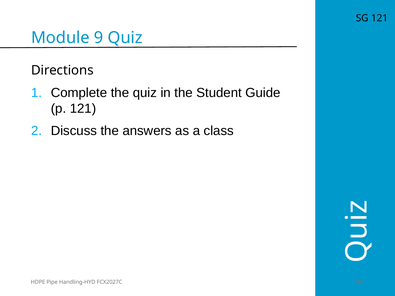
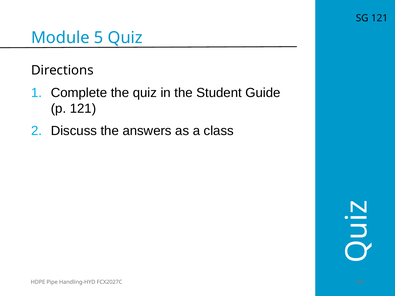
9: 9 -> 5 (99, 38)
